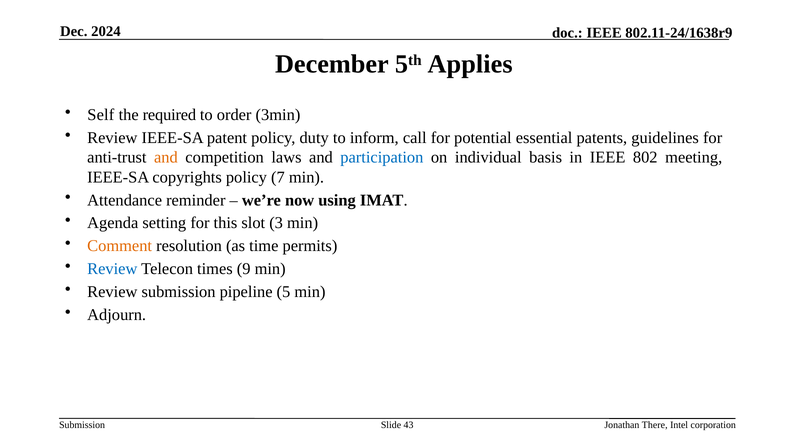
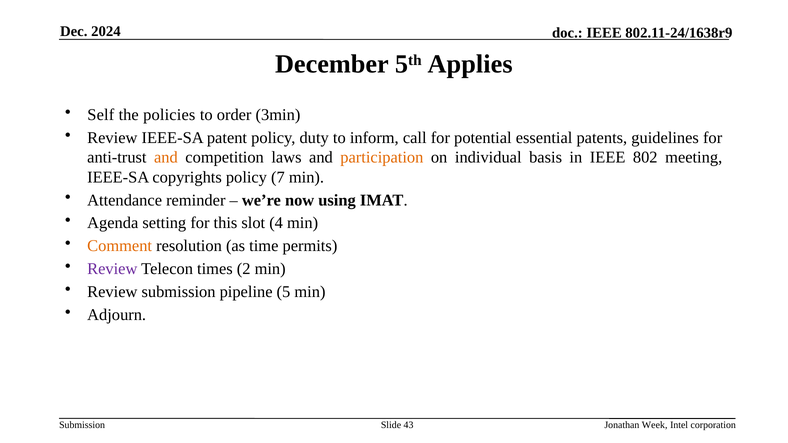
required: required -> policies (169, 115)
participation colour: blue -> orange (382, 158)
3: 3 -> 4 (276, 223)
Review colour: blue -> purple (112, 269)
9: 9 -> 2 (244, 269)
There: There -> Week (655, 425)
